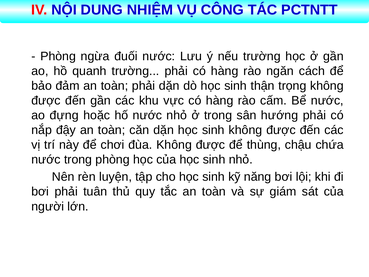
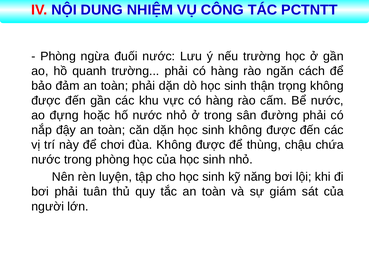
hướng: hướng -> đường (280, 115)
